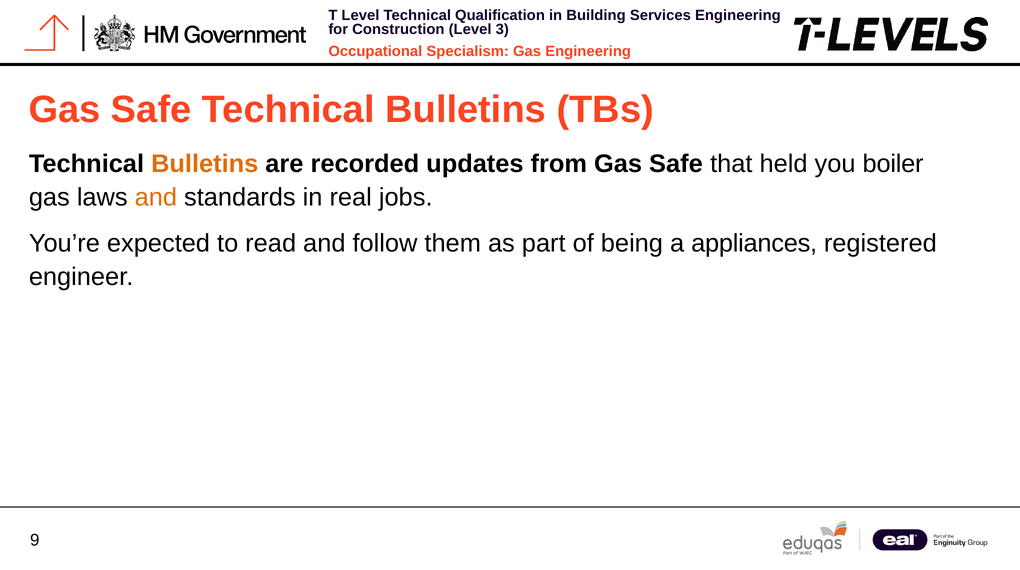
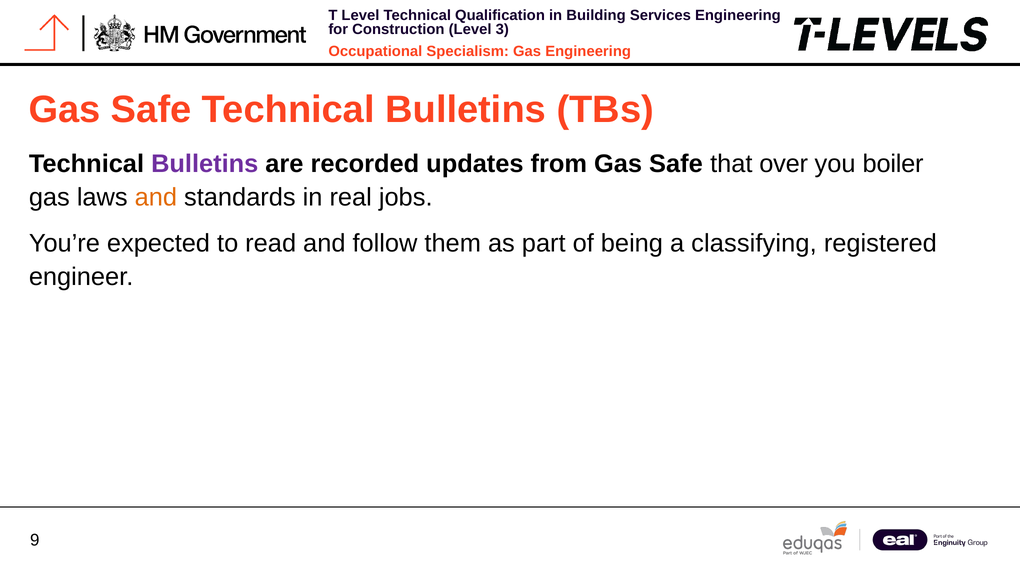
Bulletins colour: orange -> purple (205, 164)
held: held -> over (784, 164)
appliances: appliances -> classifying (754, 243)
